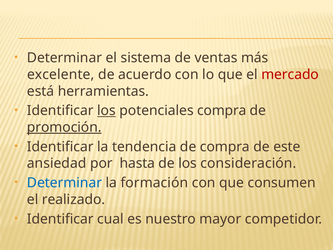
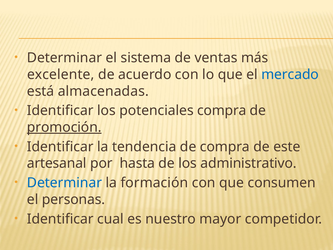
mercado colour: red -> blue (290, 74)
herramientas: herramientas -> almacenadas (103, 91)
los underline: present -> none (106, 111)
ansiedad: ansiedad -> artesanal (57, 163)
consideración: consideración -> administrativo (248, 163)
realizado: realizado -> personas (74, 199)
